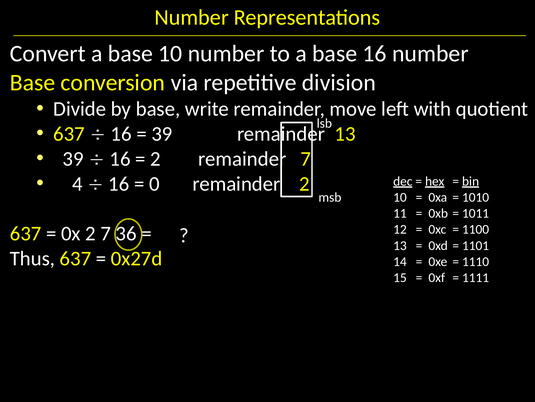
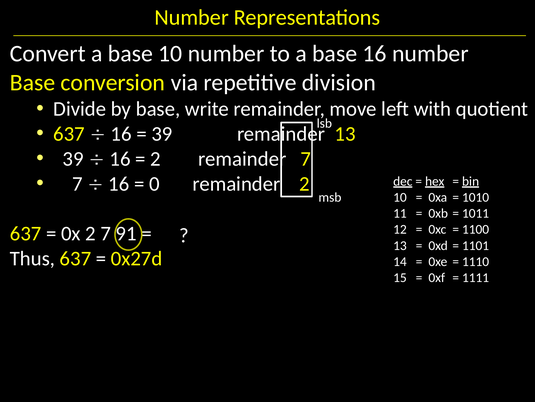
4: 4 -> 7 (77, 183)
36: 36 -> 91 (126, 233)
